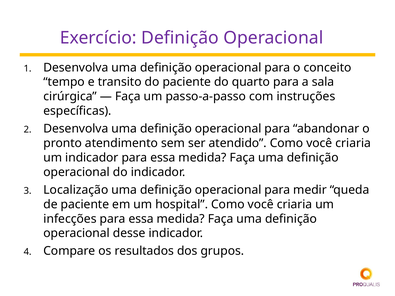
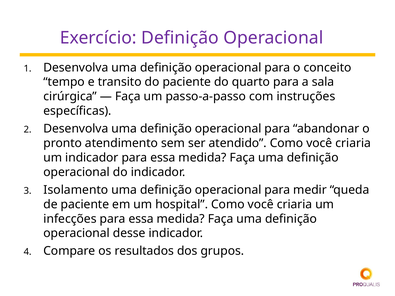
Localização: Localização -> Isolamento (76, 190)
